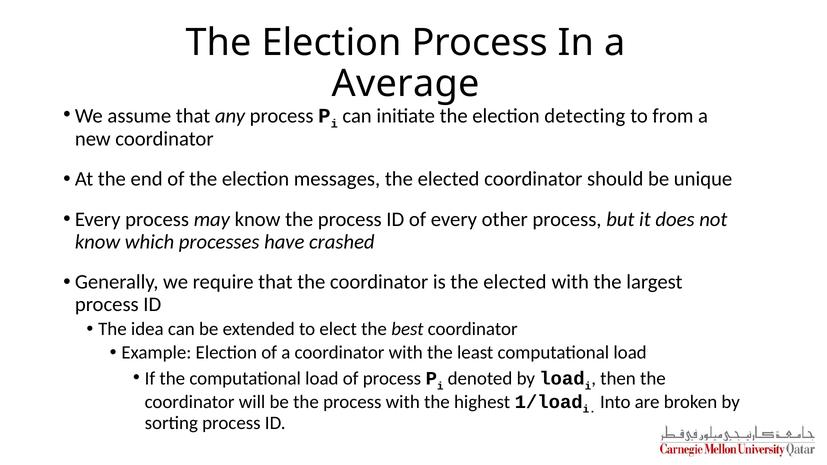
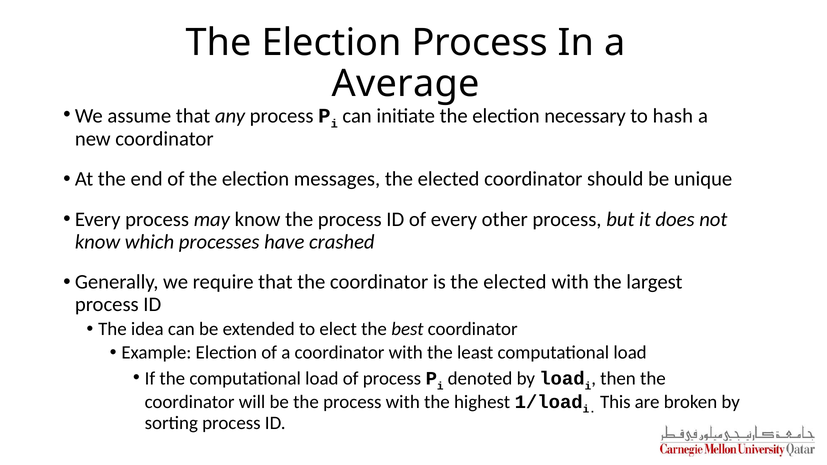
detecting: detecting -> necessary (585, 116)
from: from -> hash (673, 116)
Into: Into -> This (615, 402)
